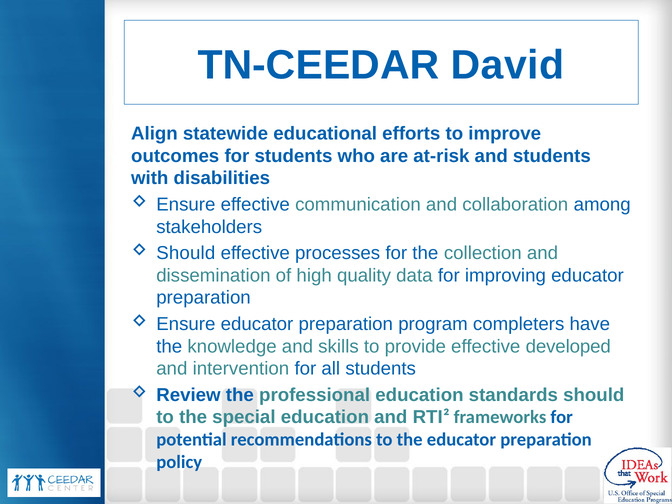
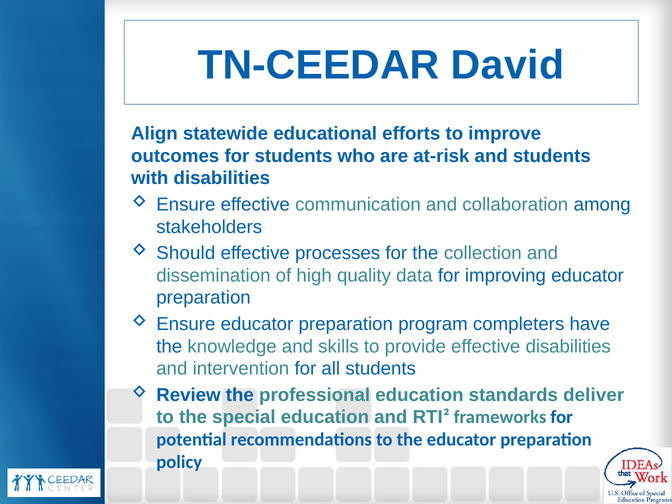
effective developed: developed -> disabilities (568, 346)
standards should: should -> deliver (594, 395)
